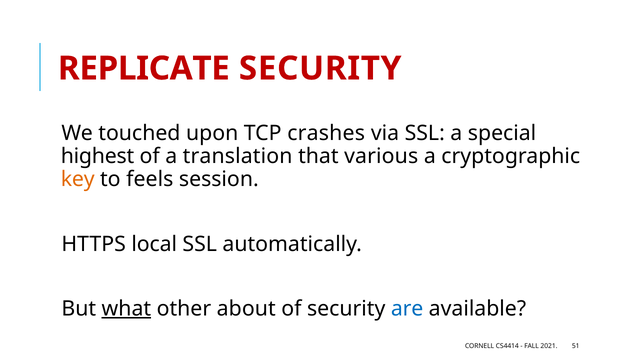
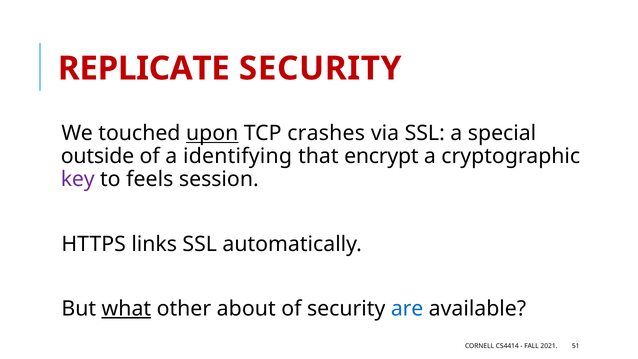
upon underline: none -> present (212, 133)
highest: highest -> outside (97, 156)
translation: translation -> identifying (238, 156)
various: various -> encrypt (381, 156)
key colour: orange -> purple (78, 179)
local: local -> links (154, 244)
